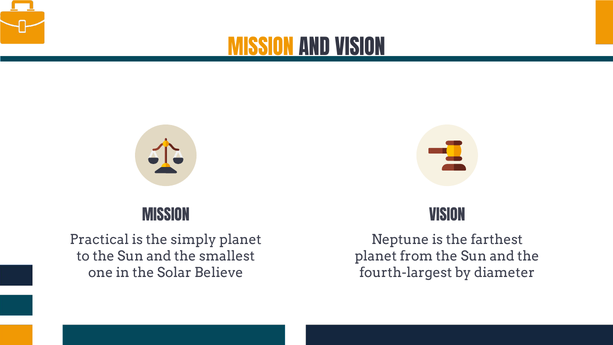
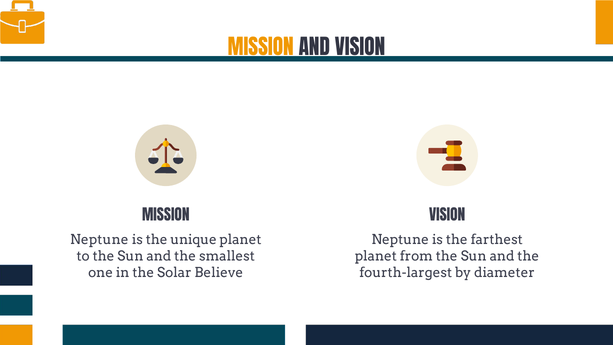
Practical: Practical -> Neptune (99, 240)
simply: simply -> unique (194, 240)
